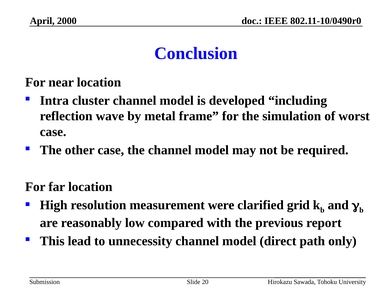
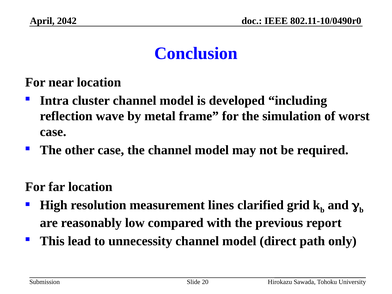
2000: 2000 -> 2042 (67, 21)
were: were -> lines (221, 205)
